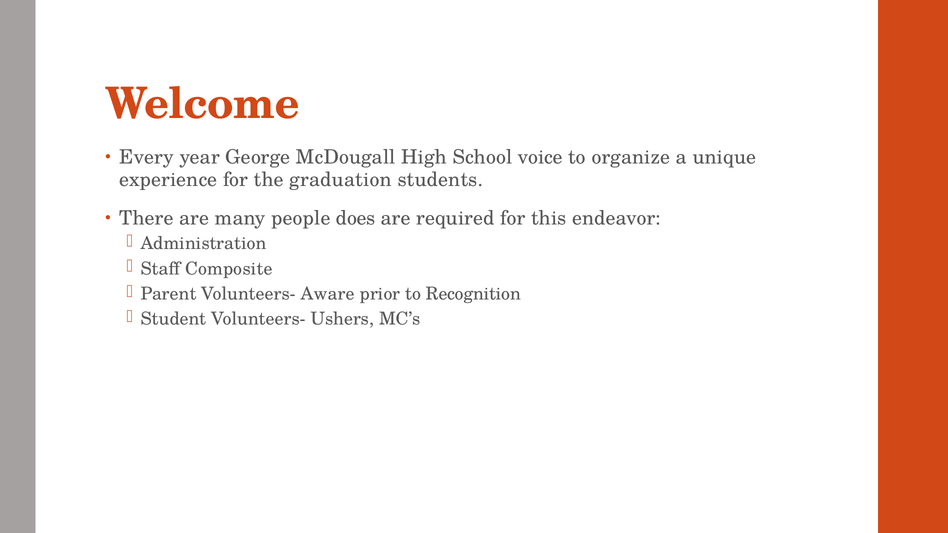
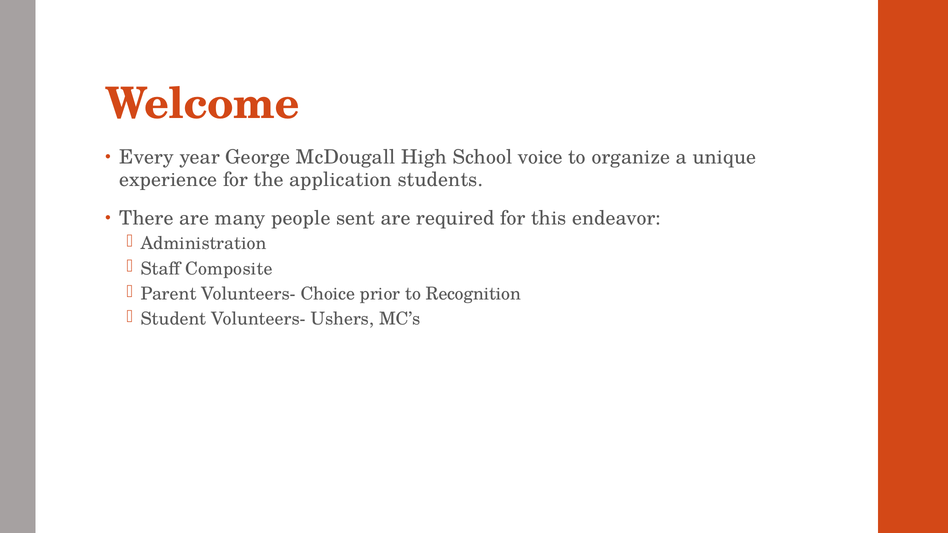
graduation: graduation -> application (341, 180)
does: does -> sent (356, 218)
Aware: Aware -> Choice (328, 294)
